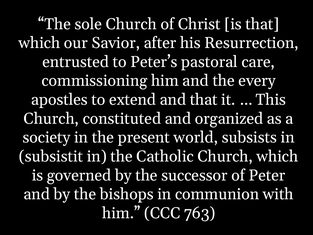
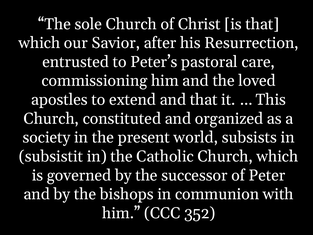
every: every -> loved (257, 81)
763: 763 -> 352 (200, 213)
